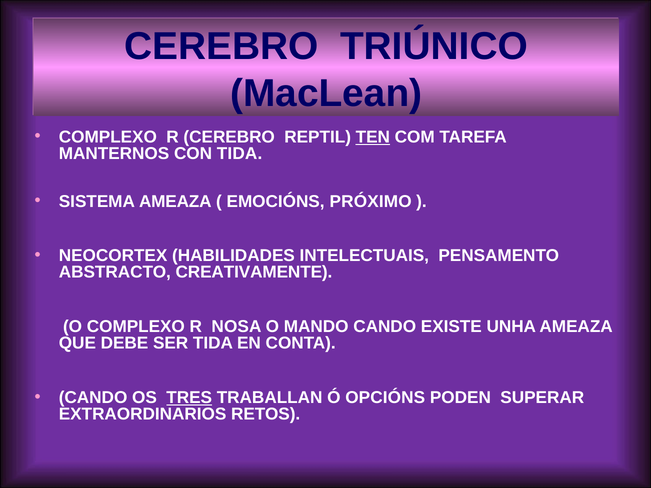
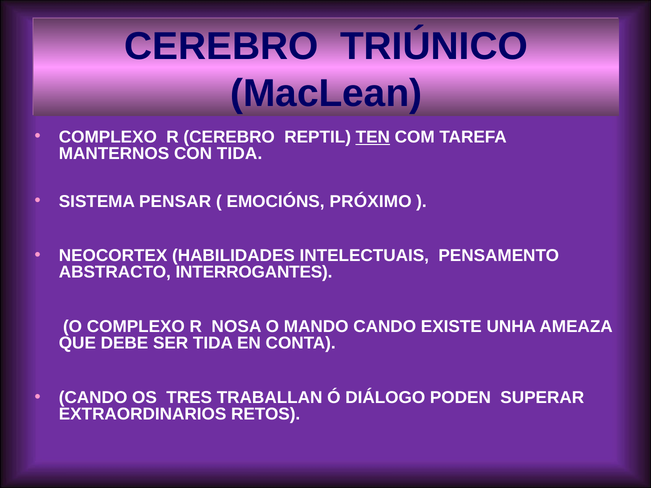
SISTEMA AMEAZA: AMEAZA -> PENSAR (175, 201)
CREATIVAMENTE: CREATIVAMENTE -> INTERROGANTES (254, 272)
TRES underline: present -> none (189, 398)
OPCIÓNS: OPCIÓNS -> DIÁLOGO (385, 398)
